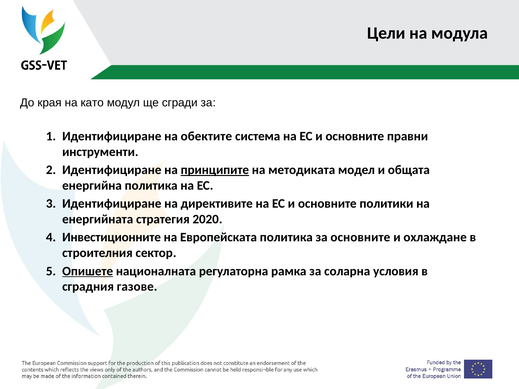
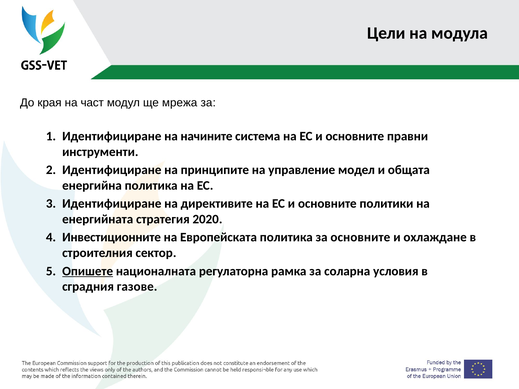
като: като -> част (92, 103)
сгради: сгради -> мрежа (180, 103)
обектите: обектите -> начините (207, 136)
принципите underline: present -> none (215, 170)
методиката: методиката -> управление (302, 170)
